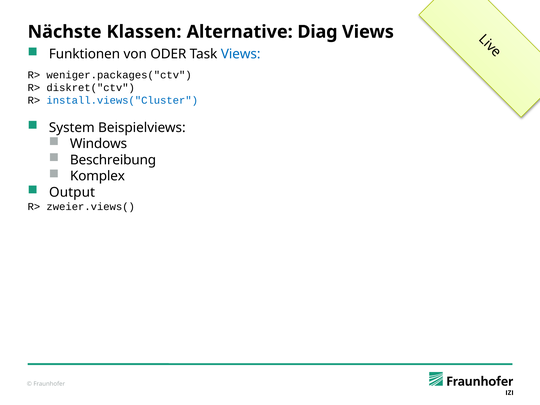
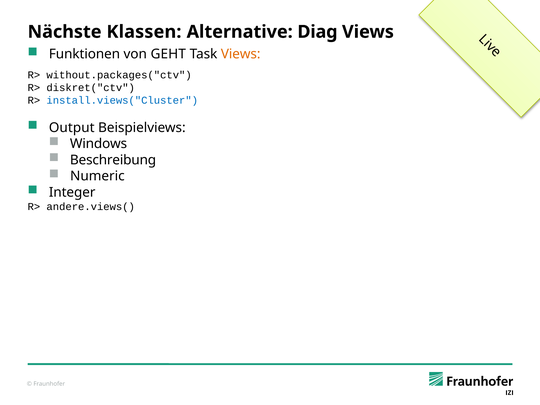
ODER: ODER -> GEHT (168, 54)
Views colour: blue -> orange (241, 54)
weniger.packages("ctv: weniger.packages("ctv -> without.packages("ctv (119, 75)
System: System -> Output (72, 128)
Komplex: Komplex -> Numeric (97, 176)
Output: Output -> Integer (72, 192)
zweier.views(: zweier.views( -> andere.views( (91, 207)
